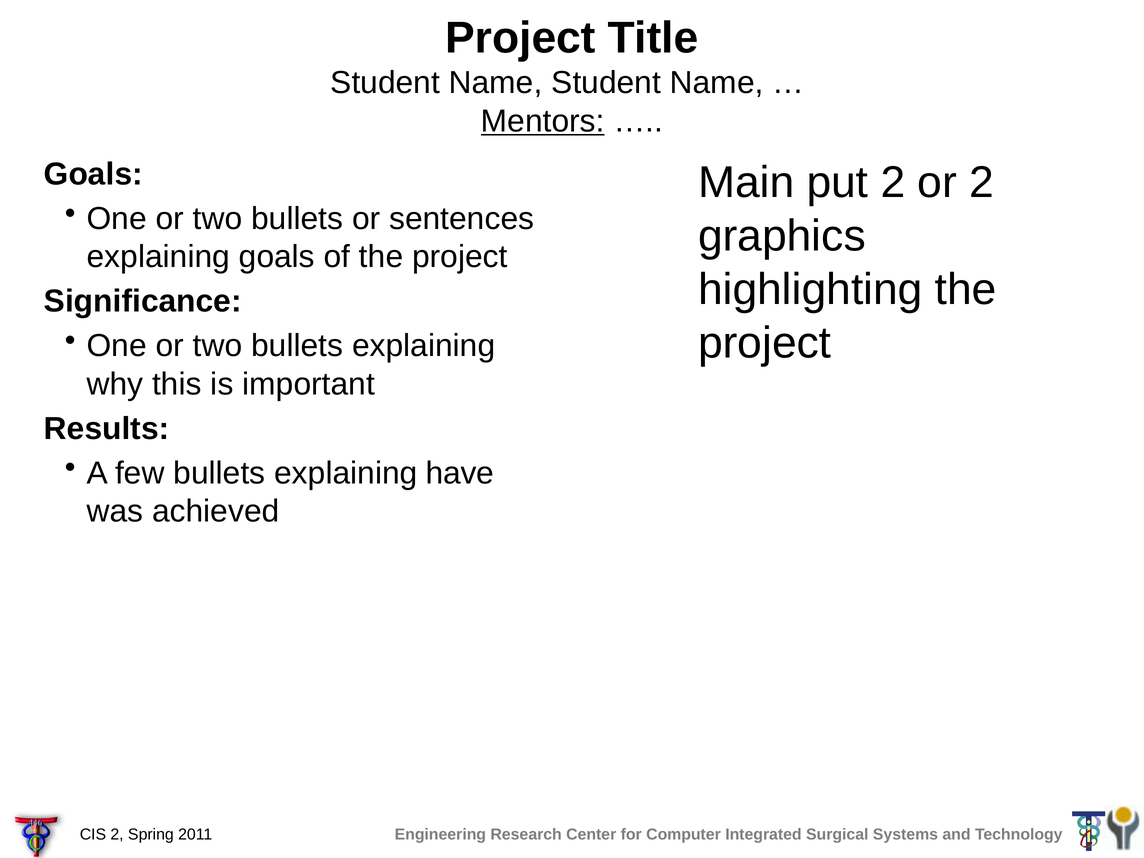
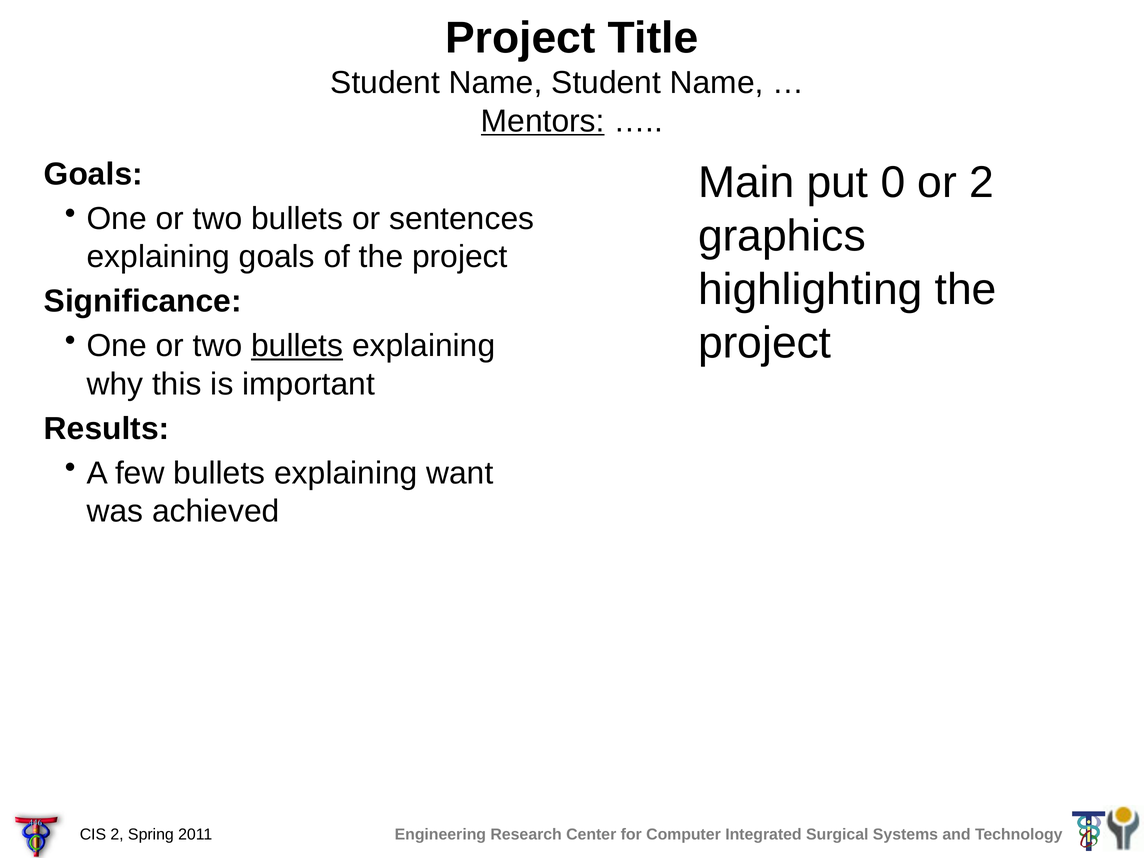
put 2: 2 -> 0 (893, 183)
bullets underline: none -> present (297, 346)
have: have -> want (460, 473)
